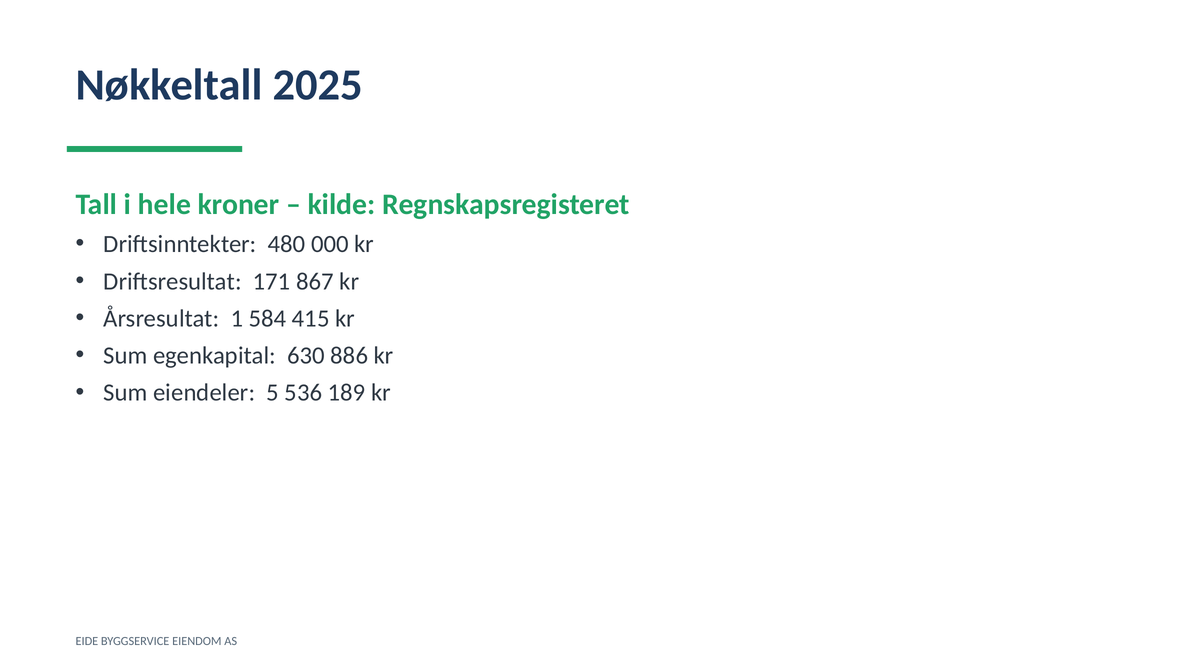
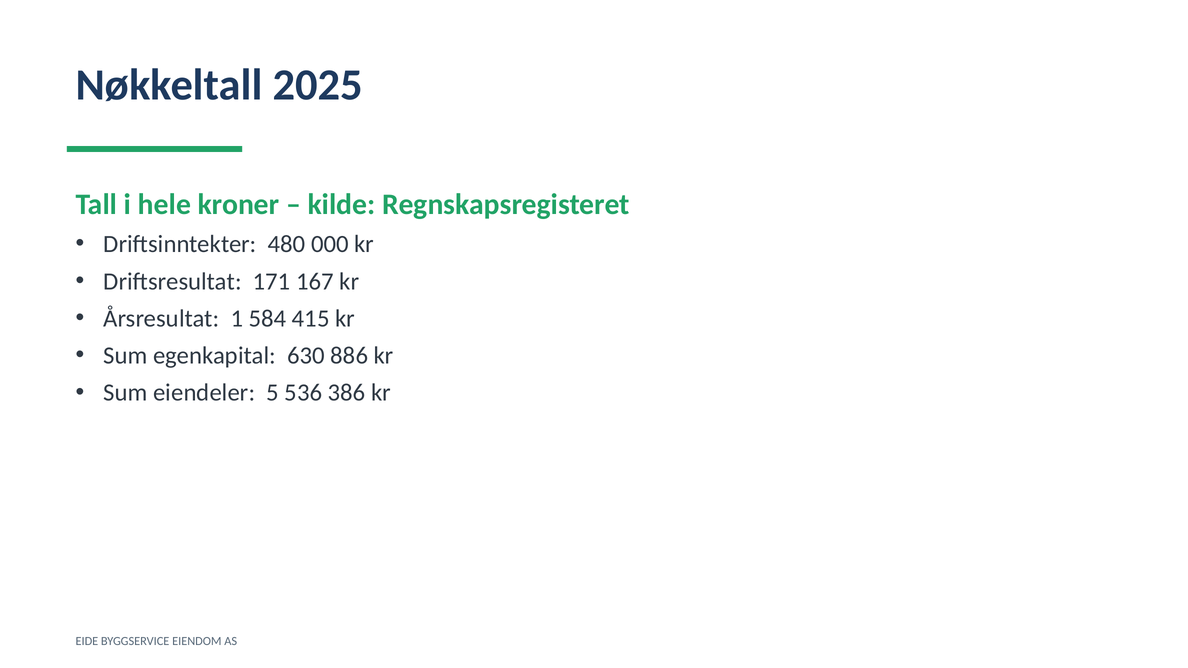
867: 867 -> 167 (315, 281)
189: 189 -> 386 (347, 393)
